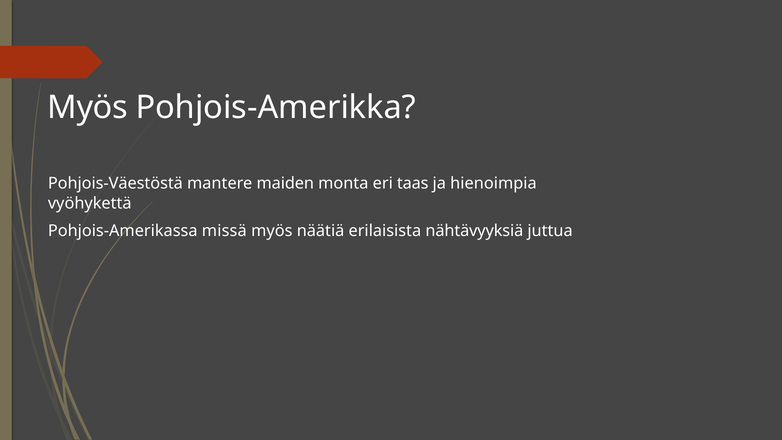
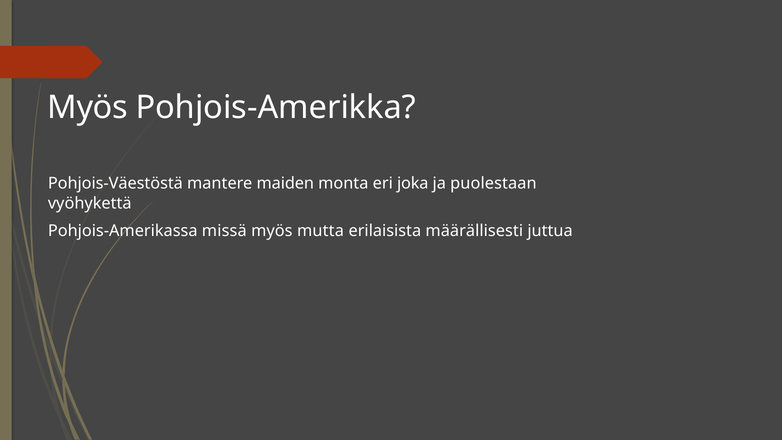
taas: taas -> joka (413, 183)
hienoimpia: hienoimpia -> puolestaan (493, 183)
näätiä: näätiä -> mutta (320, 231)
nähtävyyksiä: nähtävyyksiä -> määrällisesti (474, 231)
